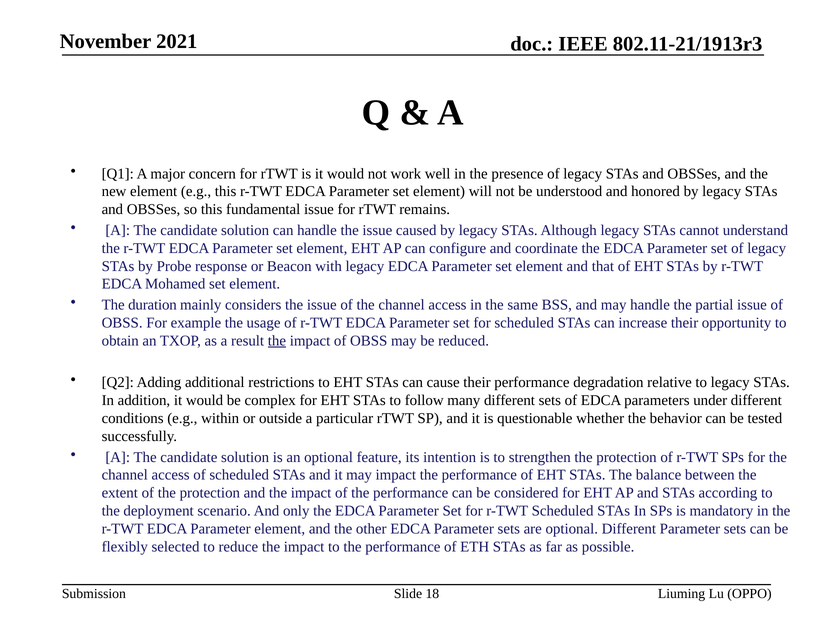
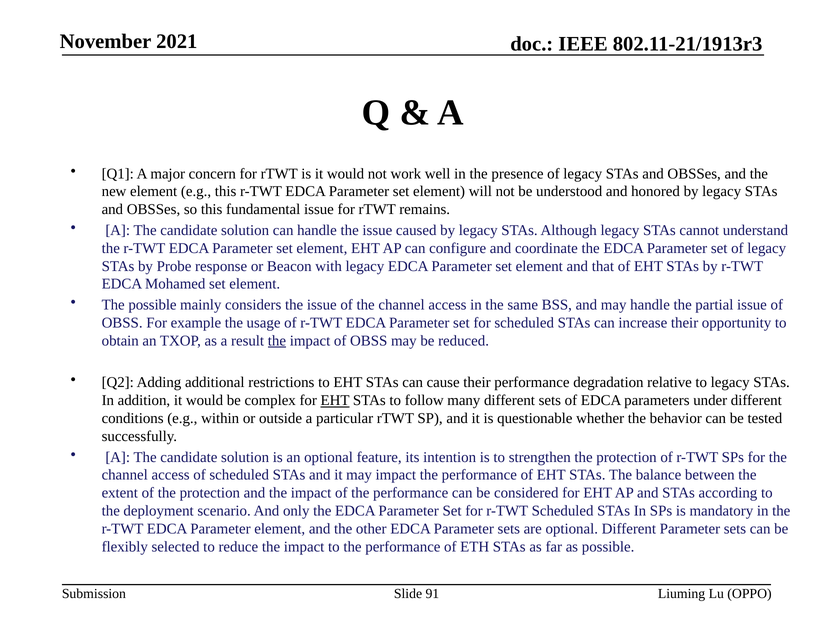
The duration: duration -> possible (152, 305)
EHT underline: none -> present (335, 401)
18: 18 -> 91 (432, 594)
